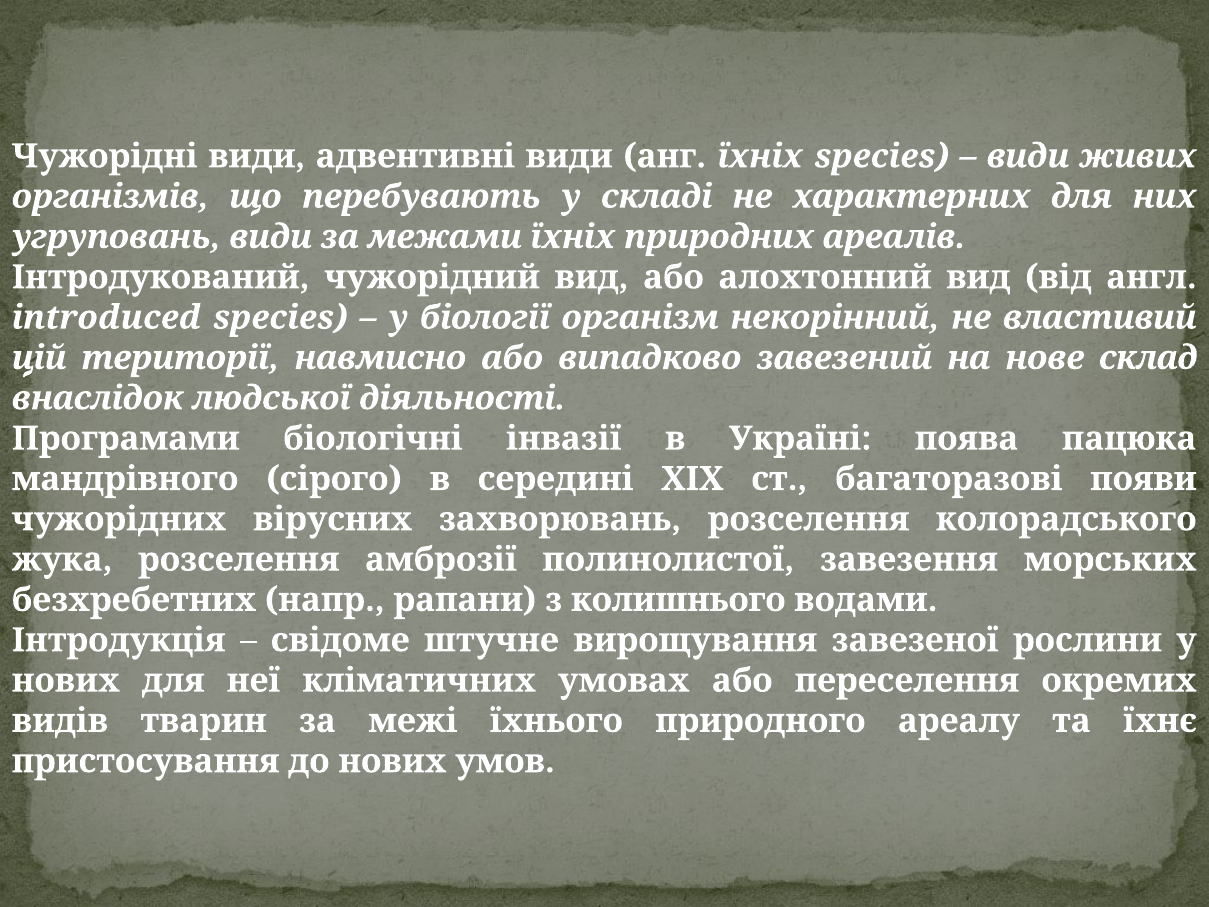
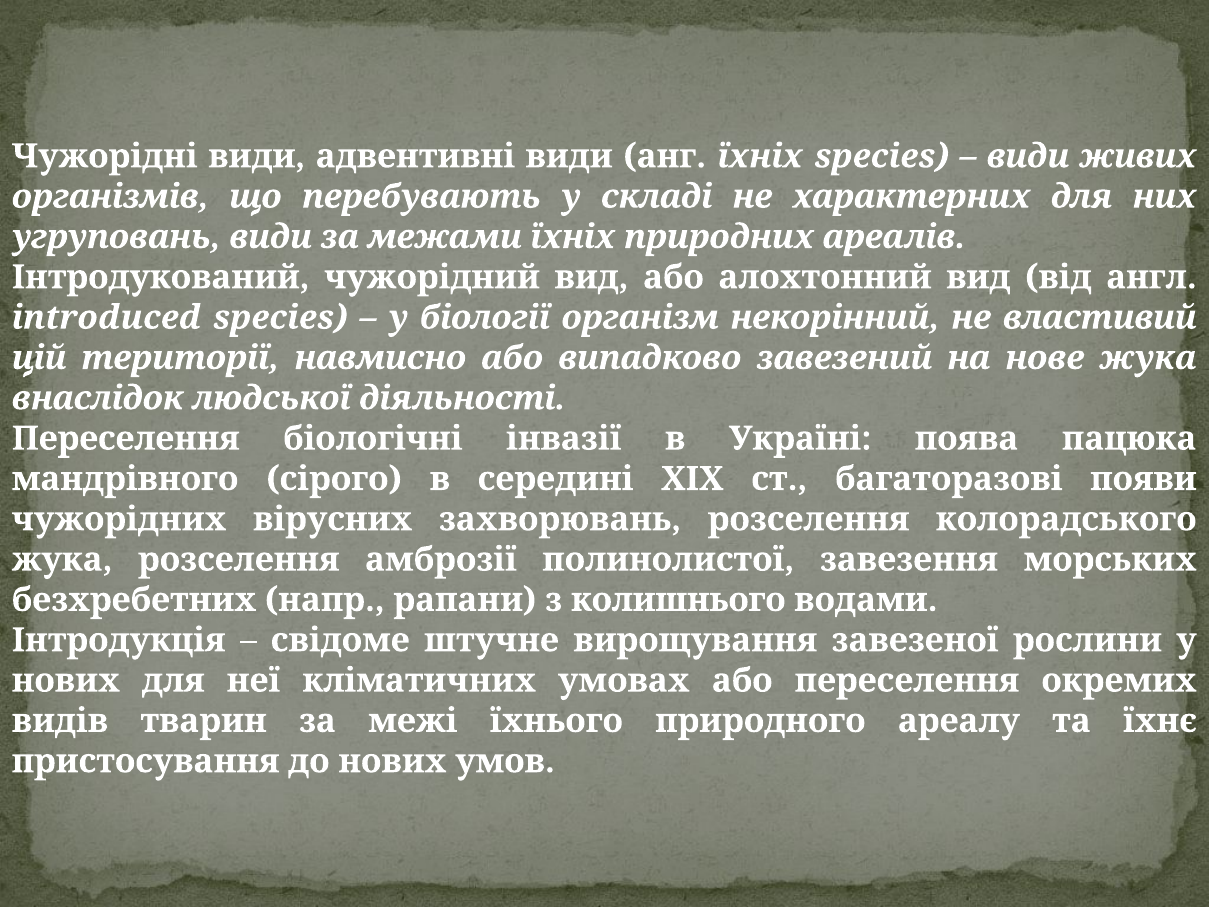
нове склад: склад -> жука (1148, 358)
Програмами: Програмами -> Переселення (126, 438)
